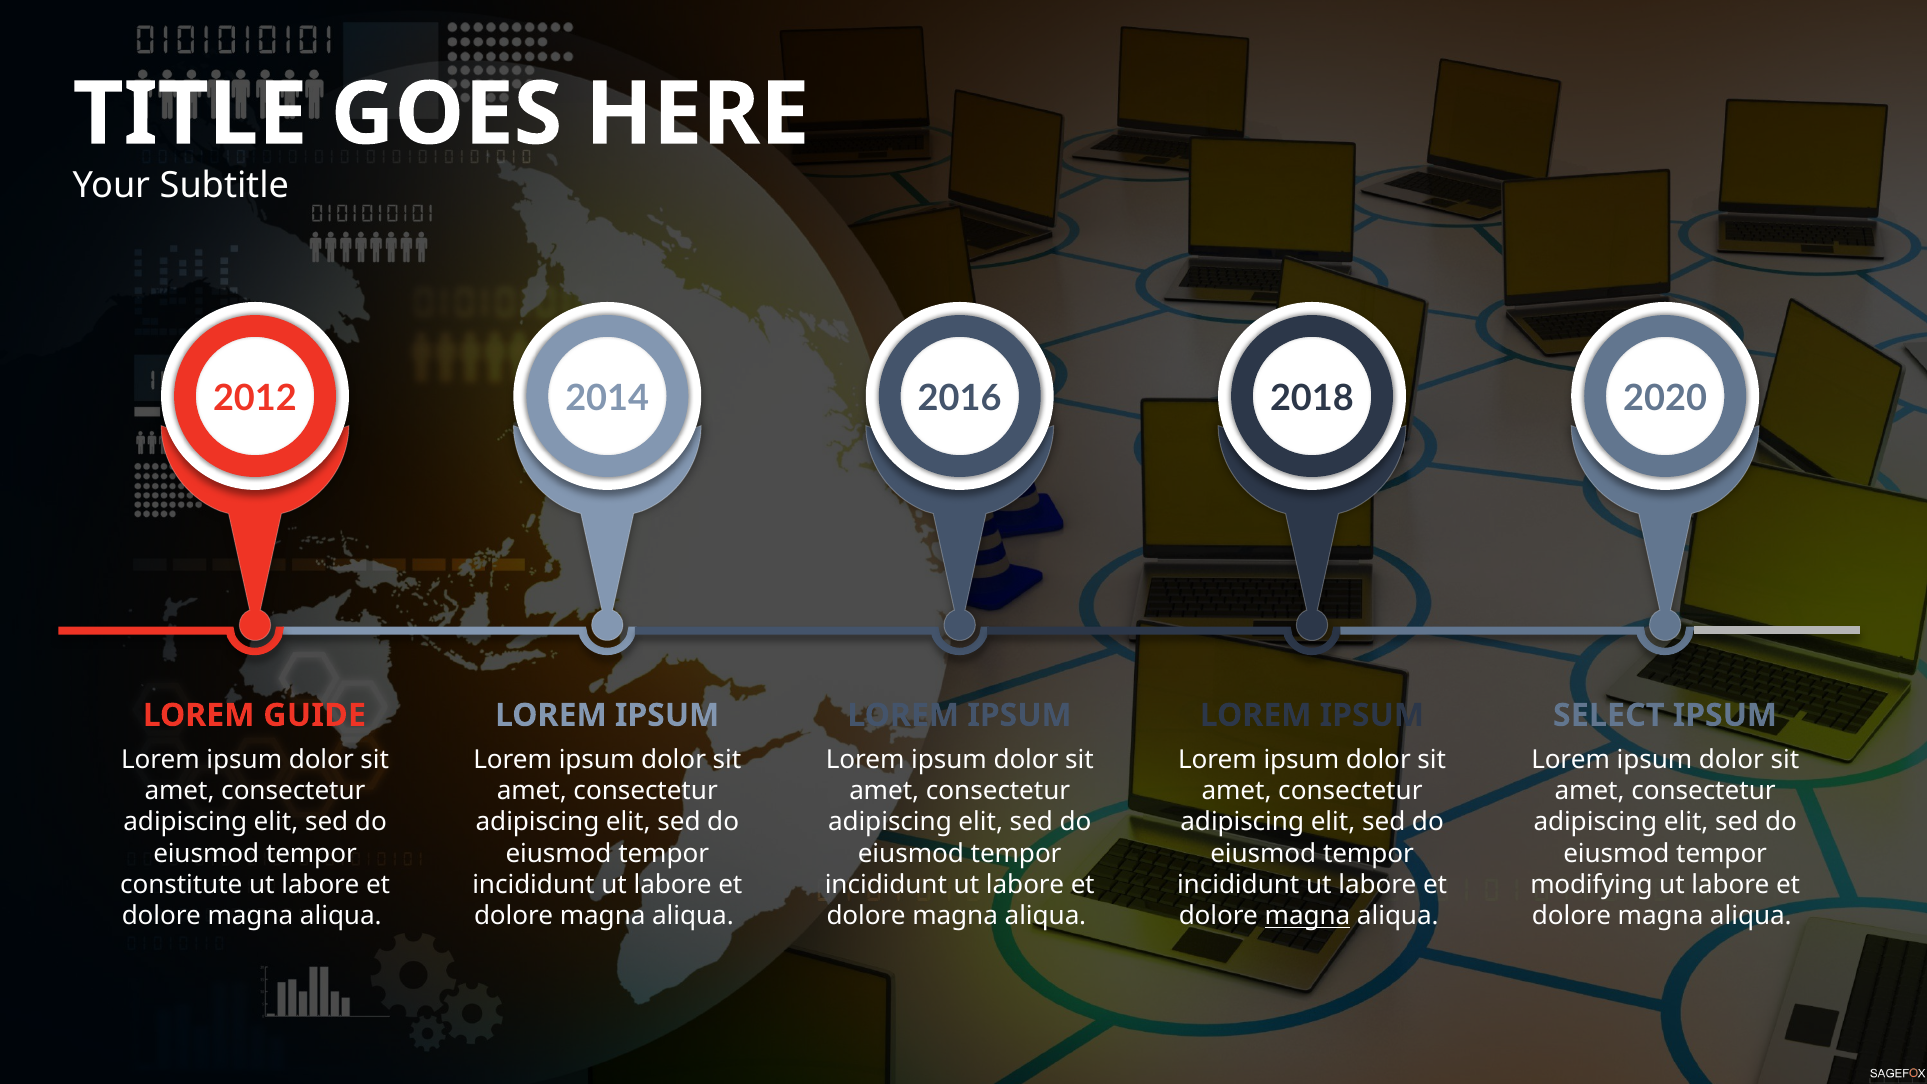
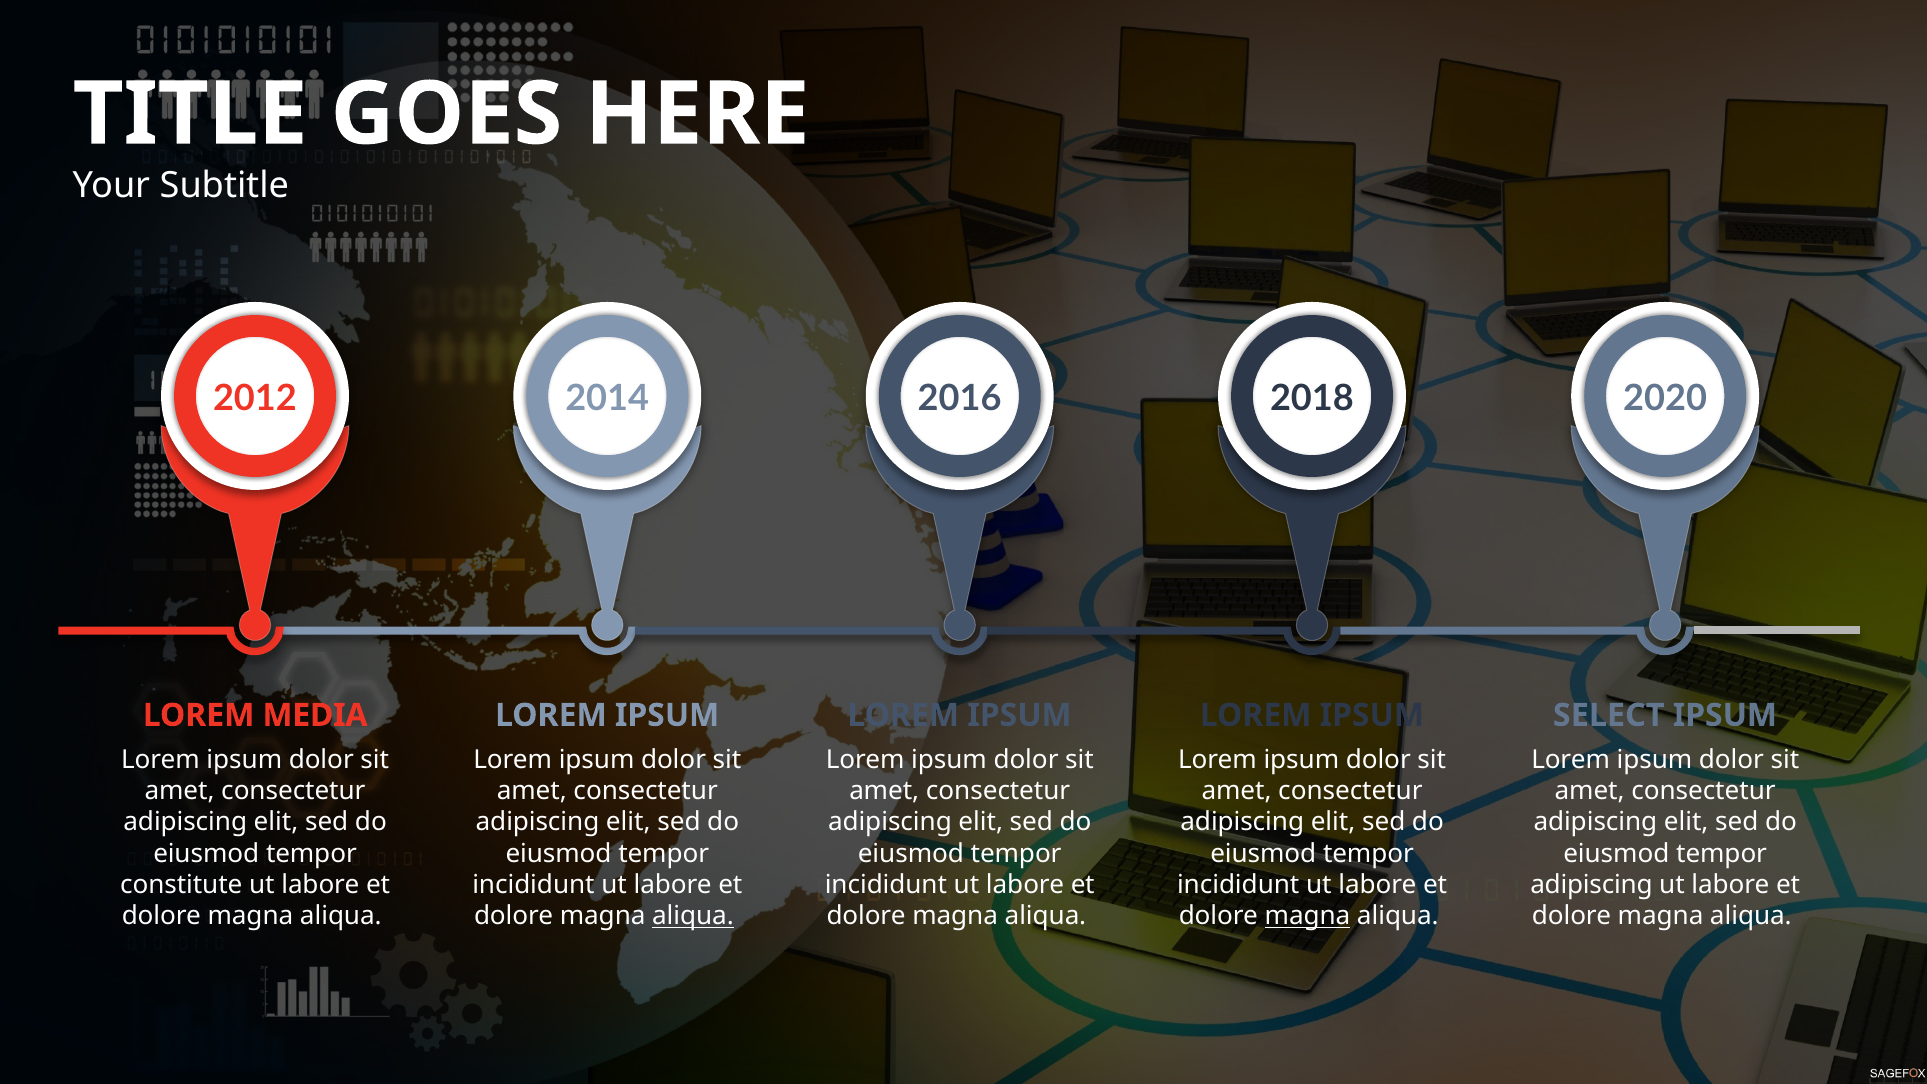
GUIDE: GUIDE -> MEDIA (315, 715)
modifying: modifying -> adipiscing (1591, 885)
aliqua underline: none -> present (693, 916)
